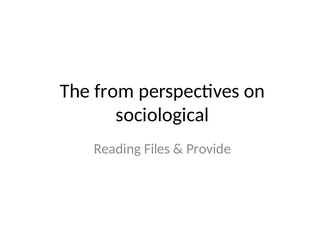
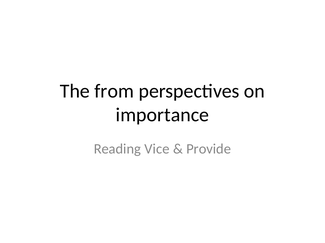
sociological: sociological -> importance (162, 115)
Files: Files -> Vice (157, 149)
